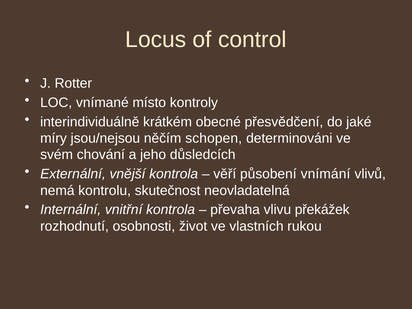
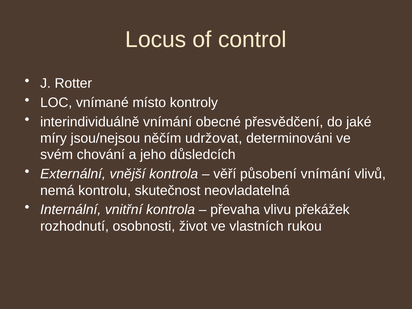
interindividuálně krátkém: krátkém -> vnímání (168, 122)
schopen: schopen -> udržovat (214, 138)
